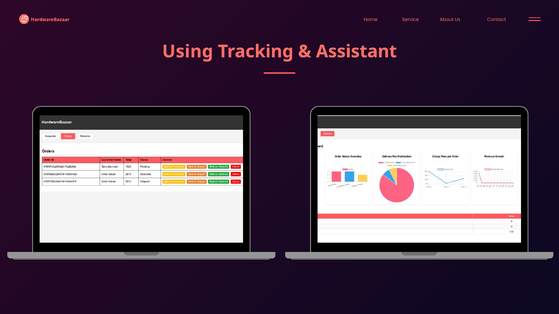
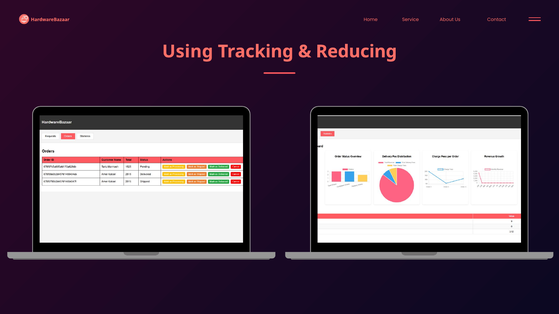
Assistant: Assistant -> Reducing (356, 52)
